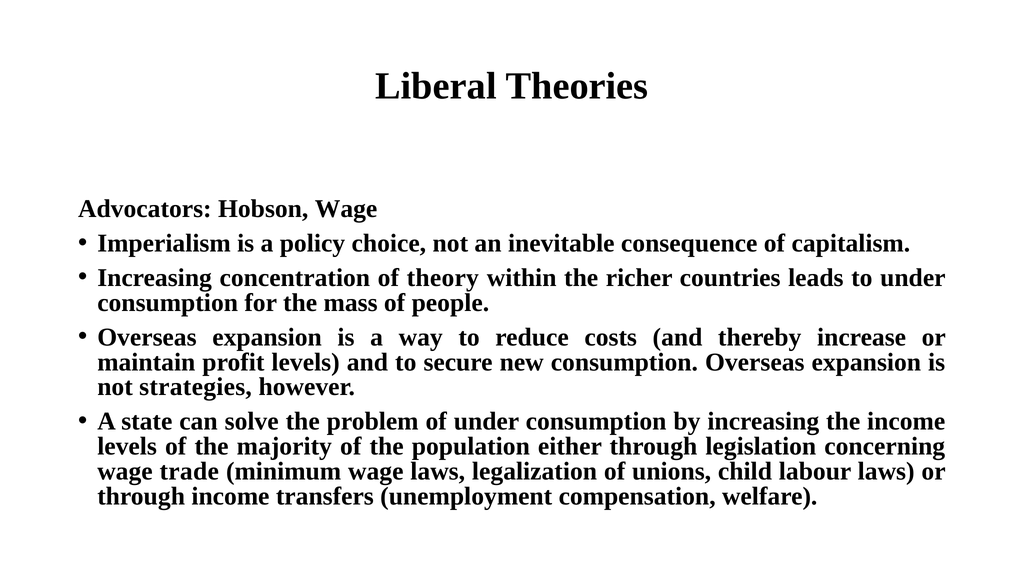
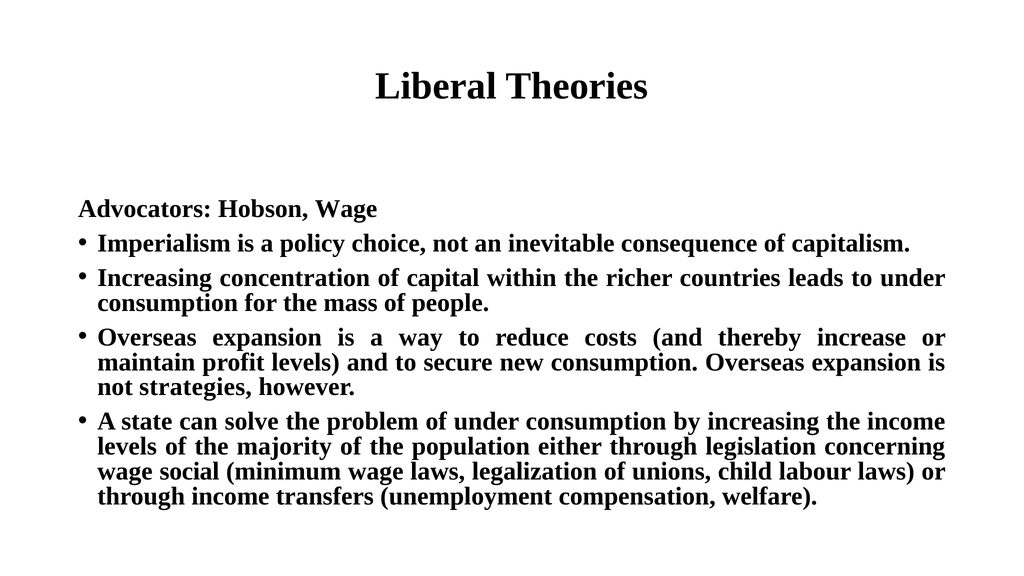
theory: theory -> capital (443, 278)
trade: trade -> social (189, 471)
